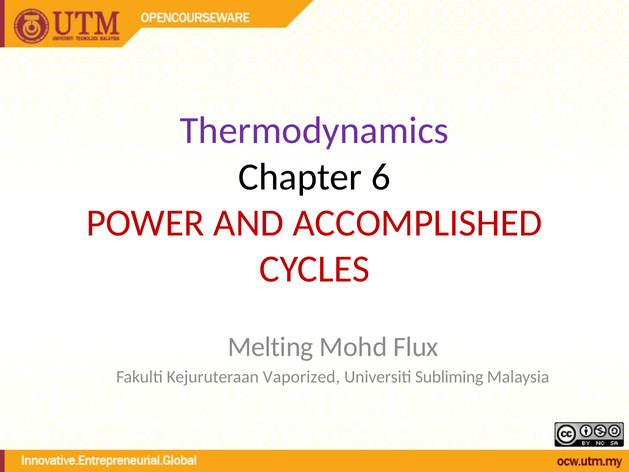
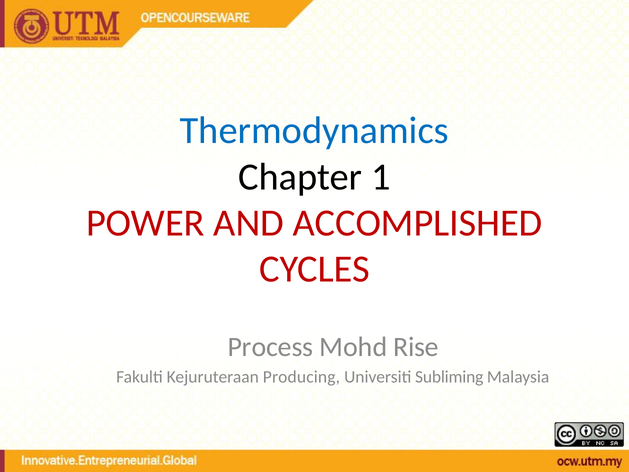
Thermodynamics colour: purple -> blue (314, 131)
6: 6 -> 1 (381, 177)
Melting: Melting -> Process (270, 347)
Flux: Flux -> Rise (416, 347)
Vaporized: Vaporized -> Producing (301, 377)
